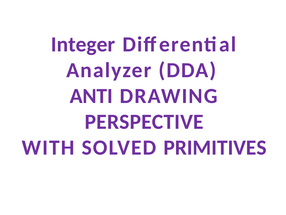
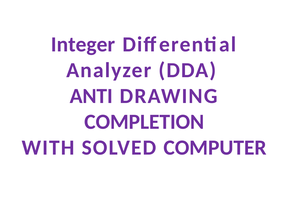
PERSPECTIVE: PERSPECTIVE -> COMPLETION (144, 122)
PRIMITIVES: PRIMITIVES -> COMPUTER (215, 147)
